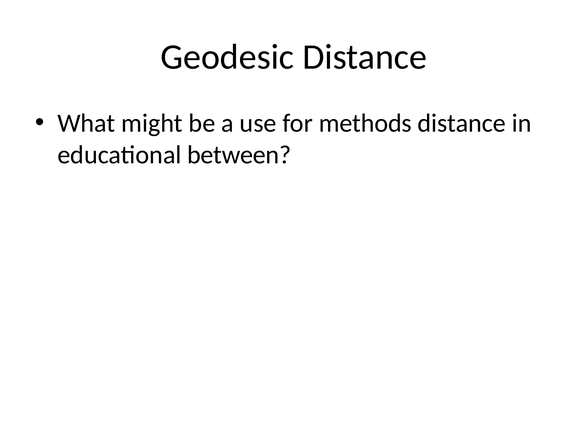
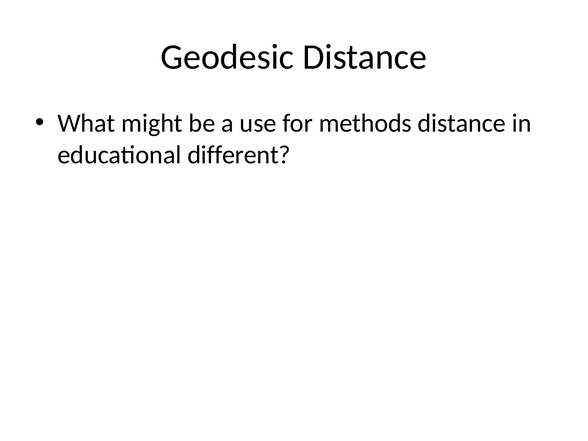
between: between -> different (239, 155)
